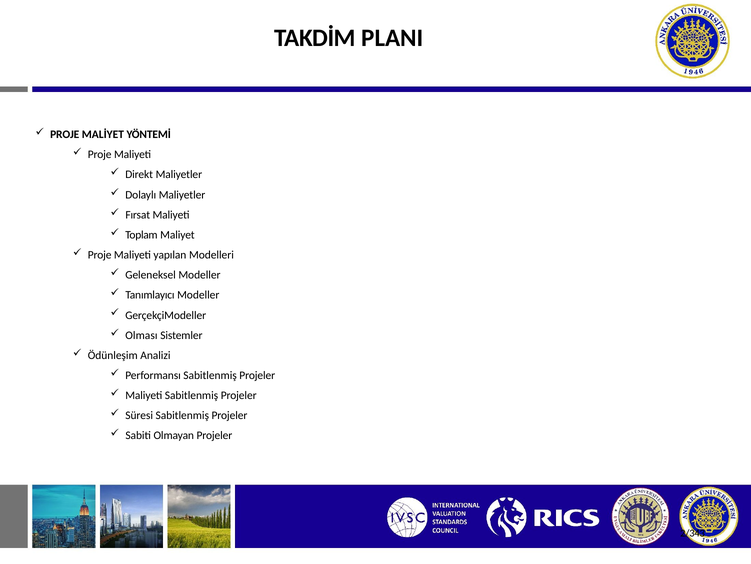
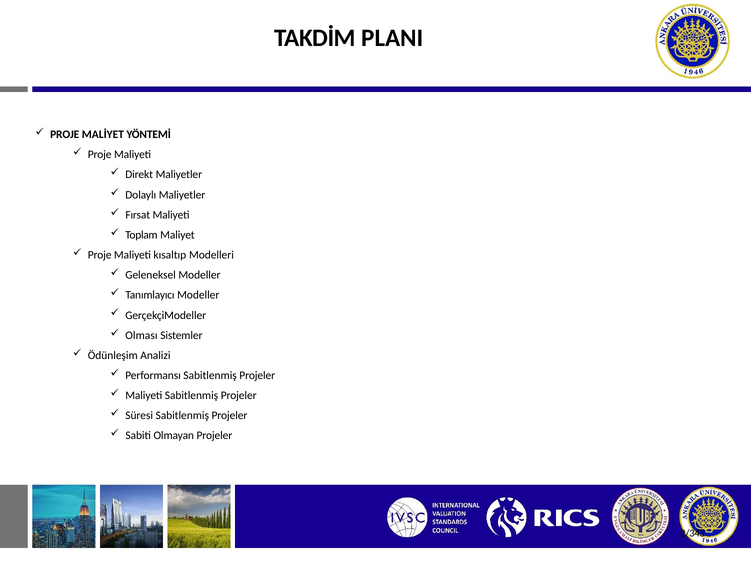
yapılan: yapılan -> kısaltıp (170, 255)
